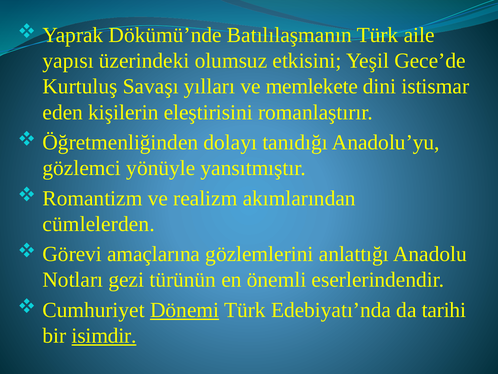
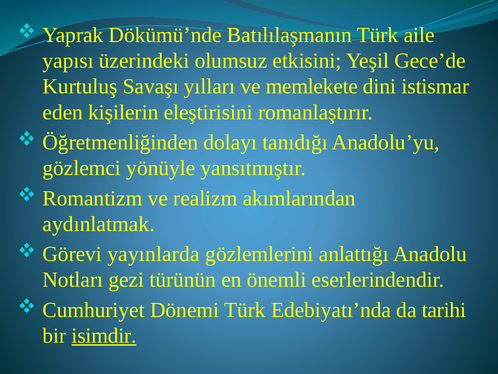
cümlelerden: cümlelerden -> aydınlatmak (99, 224)
amaçlarına: amaçlarına -> yayınlarda (154, 254)
Dönemi underline: present -> none (185, 310)
